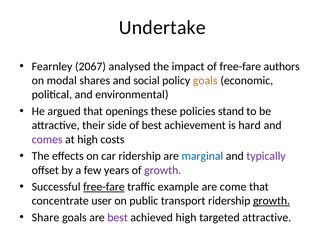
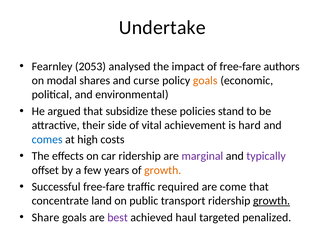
2067: 2067 -> 2053 (90, 66)
social: social -> curse (146, 80)
openings: openings -> subsidize (127, 111)
of best: best -> vital (152, 125)
comes colour: purple -> blue (47, 139)
marginal colour: blue -> purple (202, 156)
growth colour: purple -> orange (163, 170)
free-fare underline: present -> none (104, 187)
example: example -> required (178, 187)
user: user -> land (102, 201)
achieved high: high -> haul (186, 217)
targeted attractive: attractive -> penalized (267, 217)
